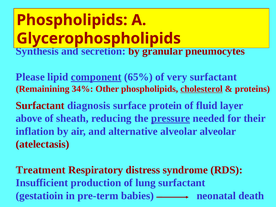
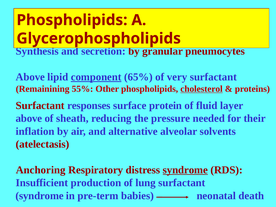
Please: Please -> Above (30, 77)
34%: 34% -> 55% (82, 89)
diagnosis: diagnosis -> responses (89, 105)
pressure underline: present -> none (171, 118)
alveolar alveolar: alveolar -> solvents (218, 131)
Treatment: Treatment -> Anchoring (41, 170)
syndrome underline: none -> present (185, 170)
gestatioin: gestatioin -> syndrome (40, 196)
